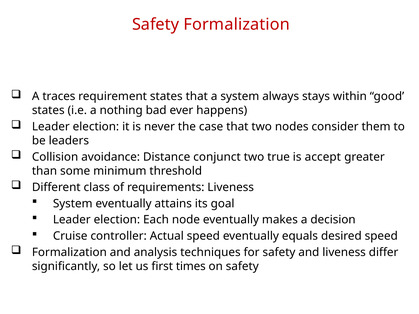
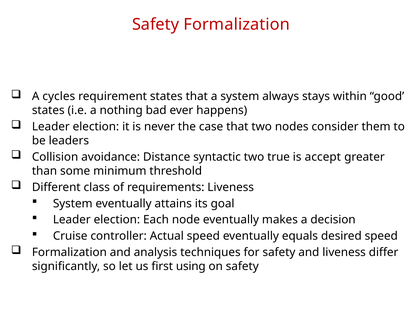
traces: traces -> cycles (59, 97)
conjunct: conjunct -> syntactic (217, 157)
times: times -> using (191, 267)
